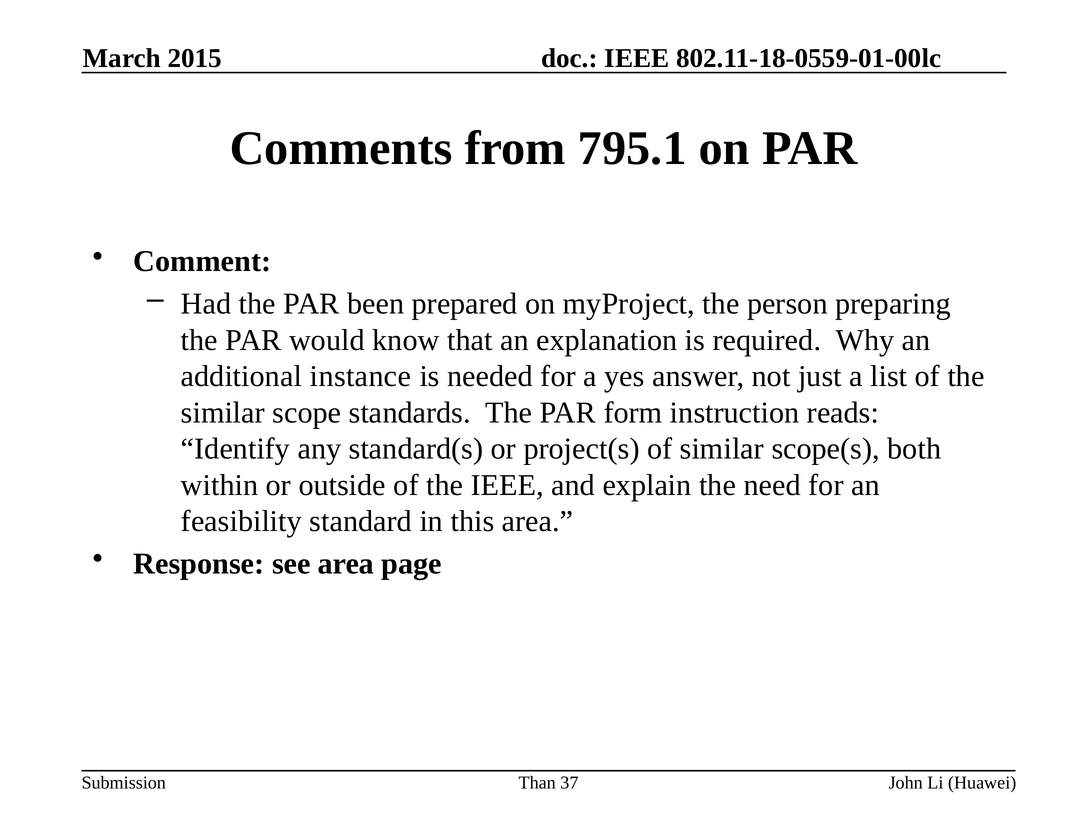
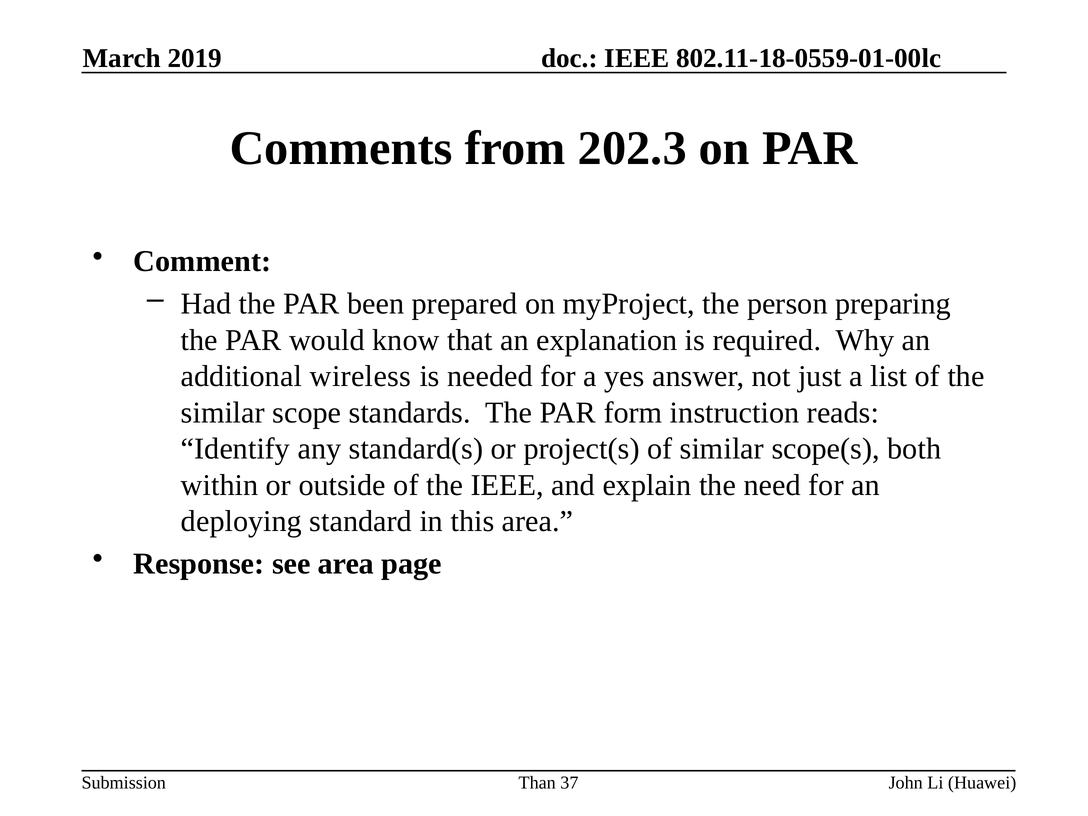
2015: 2015 -> 2019 (195, 58)
795.1: 795.1 -> 202.3 (632, 148)
instance: instance -> wireless (361, 376)
feasibility: feasibility -> deploying (241, 521)
